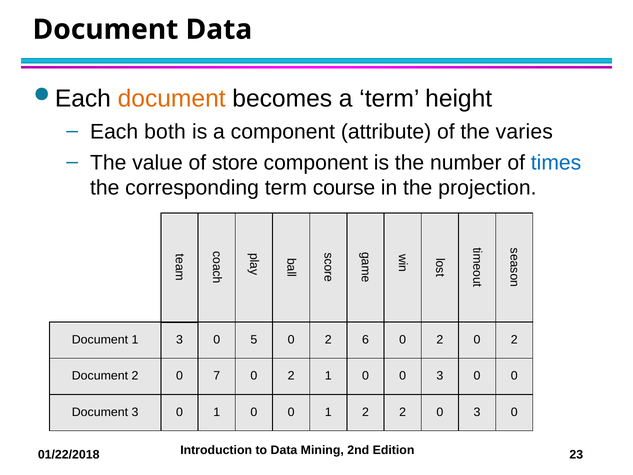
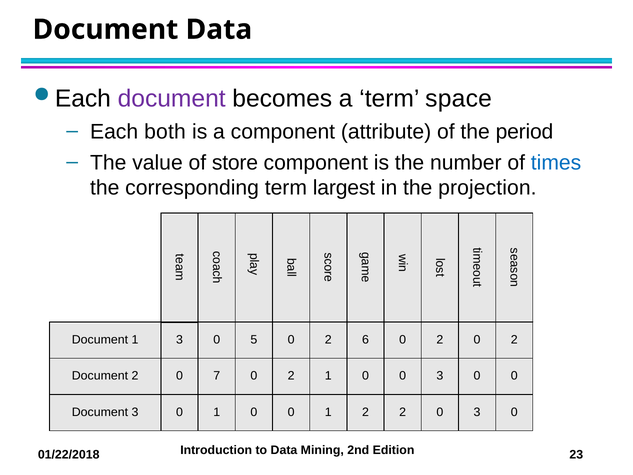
document colour: orange -> purple (172, 99)
height: height -> space (459, 99)
varies: varies -> period (524, 132)
course: course -> largest (344, 188)
